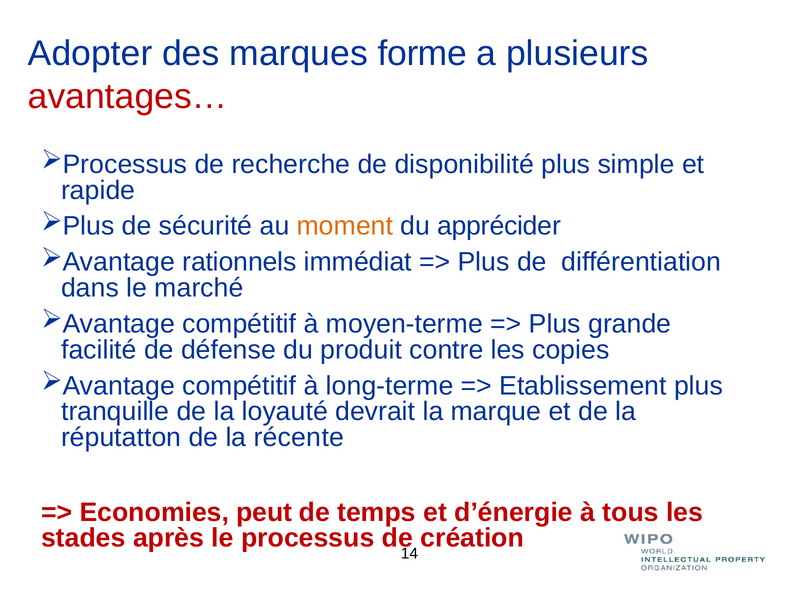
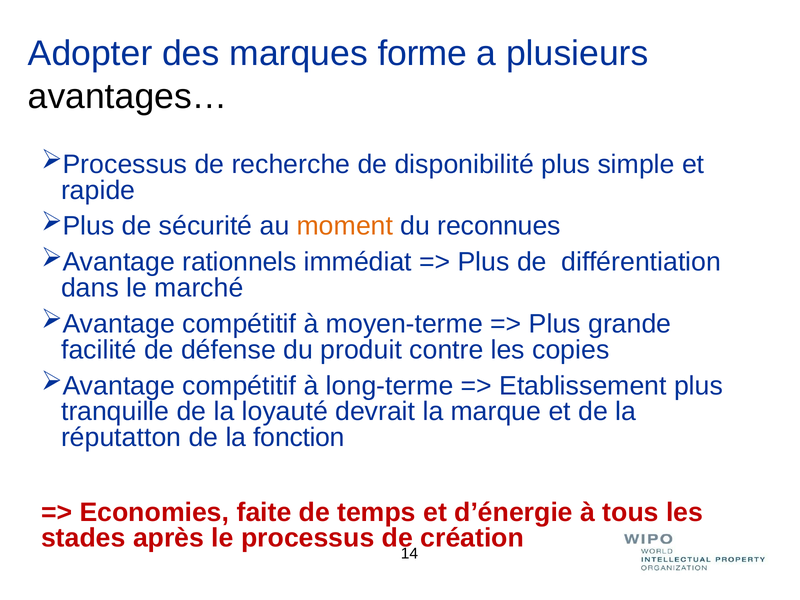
avantages… colour: red -> black (128, 96)
apprécider: apprécider -> reconnues (499, 226)
récente: récente -> fonction (299, 438)
peut: peut -> faite (264, 512)
